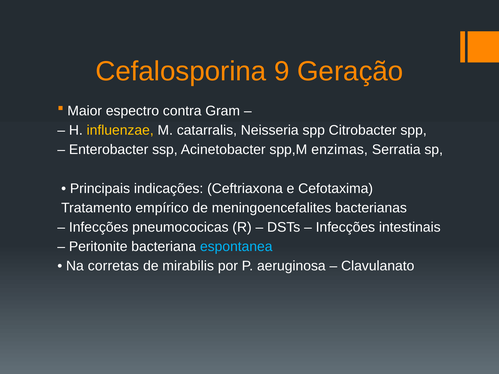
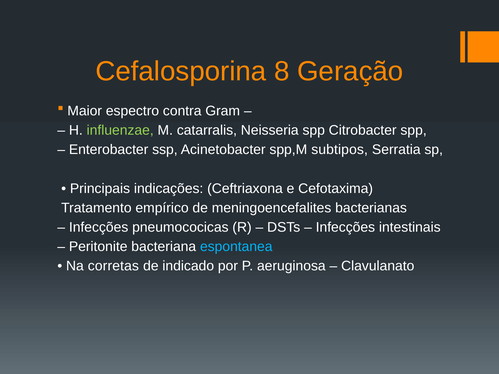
9: 9 -> 8 (282, 71)
influenzae colour: yellow -> light green (120, 130)
enzimas: enzimas -> subtipos (340, 150)
mirabilis: mirabilis -> indicado (188, 266)
